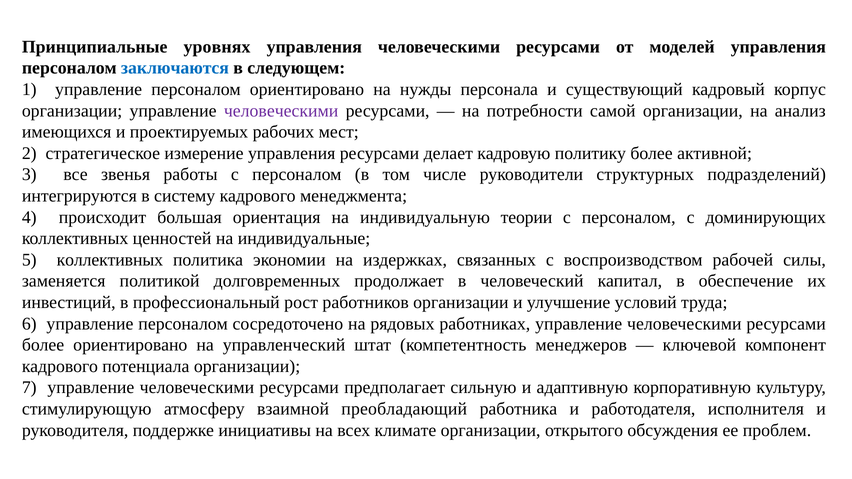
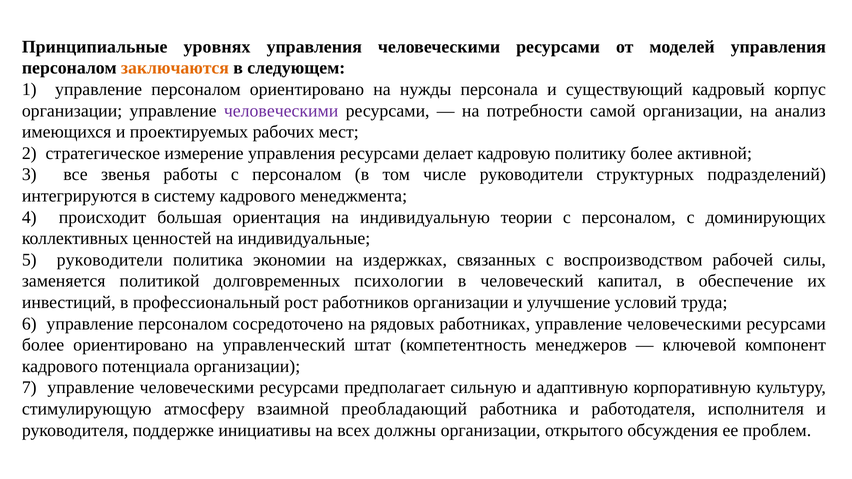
заключаются colour: blue -> orange (175, 68)
5 коллективных: коллективных -> руководители (110, 260)
продолжает: продолжает -> психологии (399, 281)
климате: климате -> должны (405, 430)
